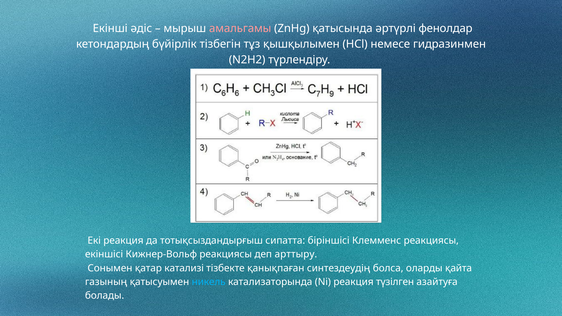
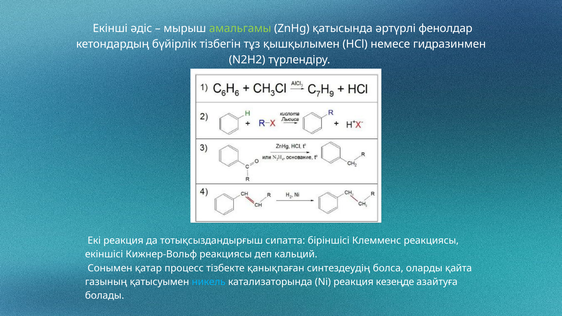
амальгамы colour: pink -> light green (240, 28)
арттыру: арттыру -> кальций (296, 254)
катализі: катализі -> процесс (184, 268)
түзілген: түзілген -> кезеңде (395, 282)
